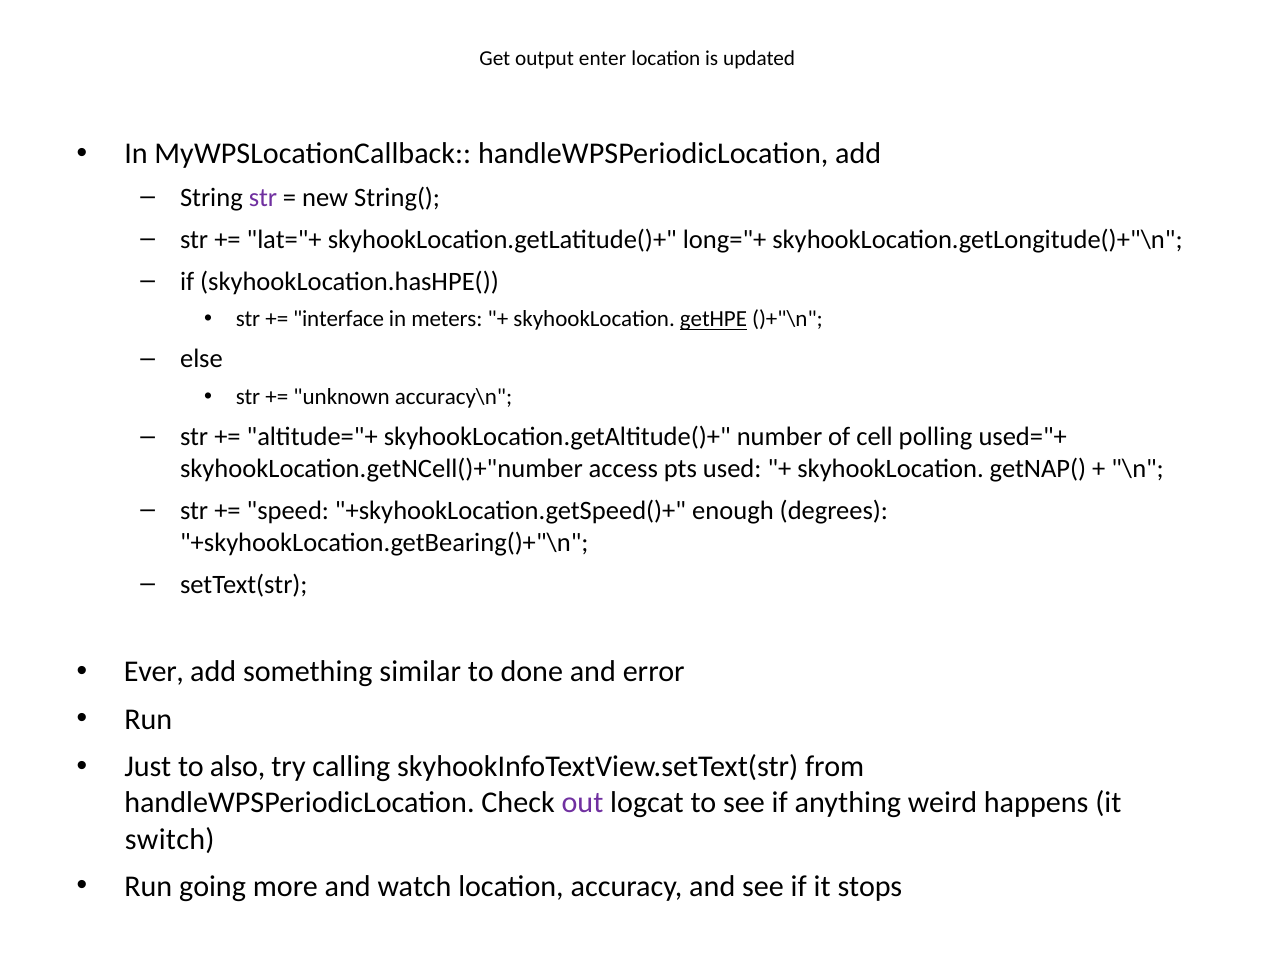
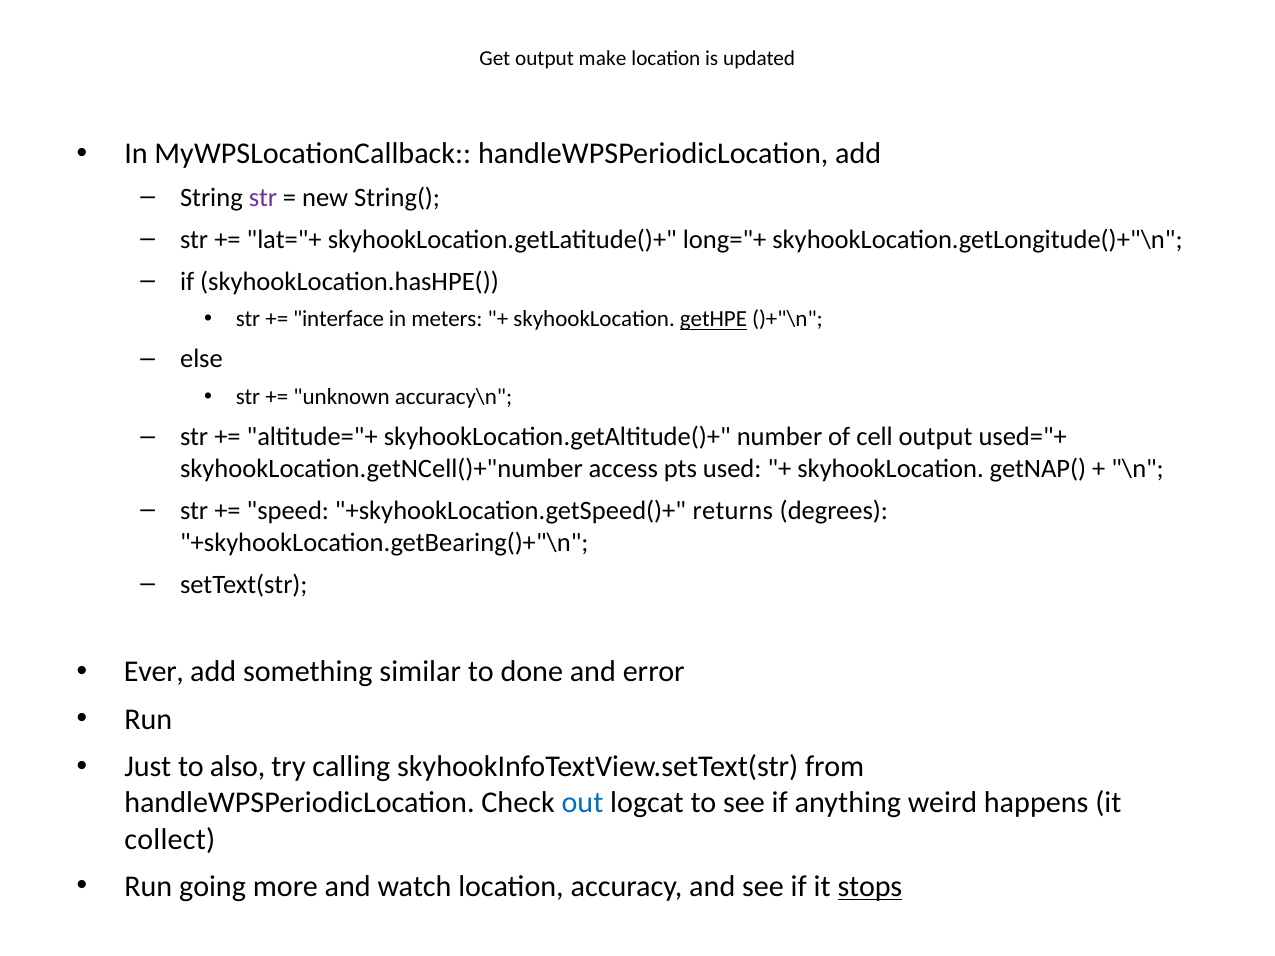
enter: enter -> make (603, 59)
cell polling: polling -> output (936, 437)
enough: enough -> returns (733, 511)
out colour: purple -> blue (582, 803)
switch: switch -> collect (170, 839)
stops underline: none -> present (870, 887)
